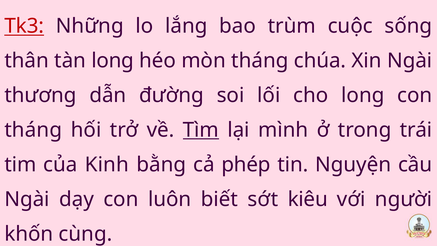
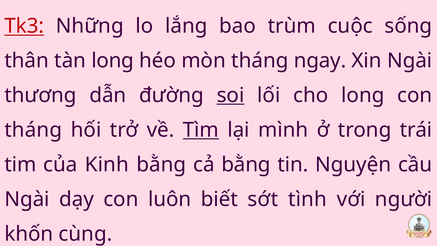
chúa: chúa -> ngay (320, 61)
soi underline: none -> present (231, 95)
cả phép: phép -> bằng (246, 165)
kiêu: kiêu -> tình (308, 199)
